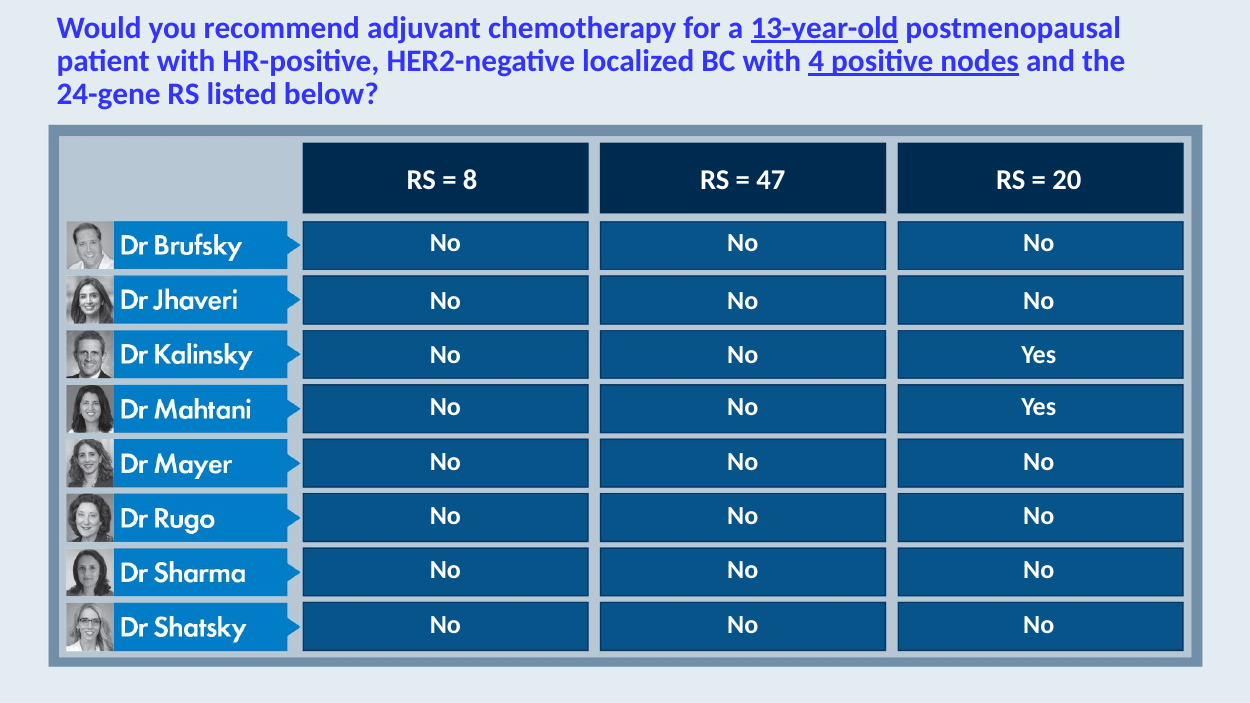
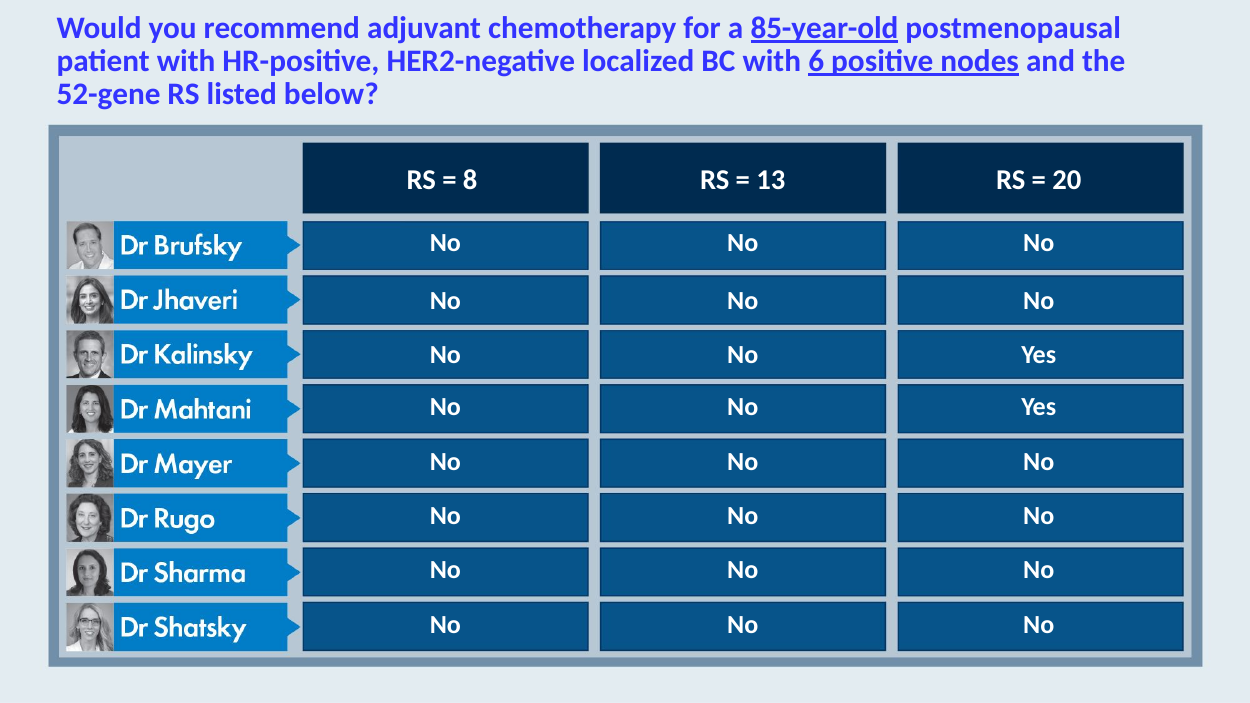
13-year-old: 13-year-old -> 85-year-old (824, 28)
4: 4 -> 6 (816, 61)
24-gene: 24-gene -> 52-gene (109, 94)
47: 47 -> 13 (771, 180)
